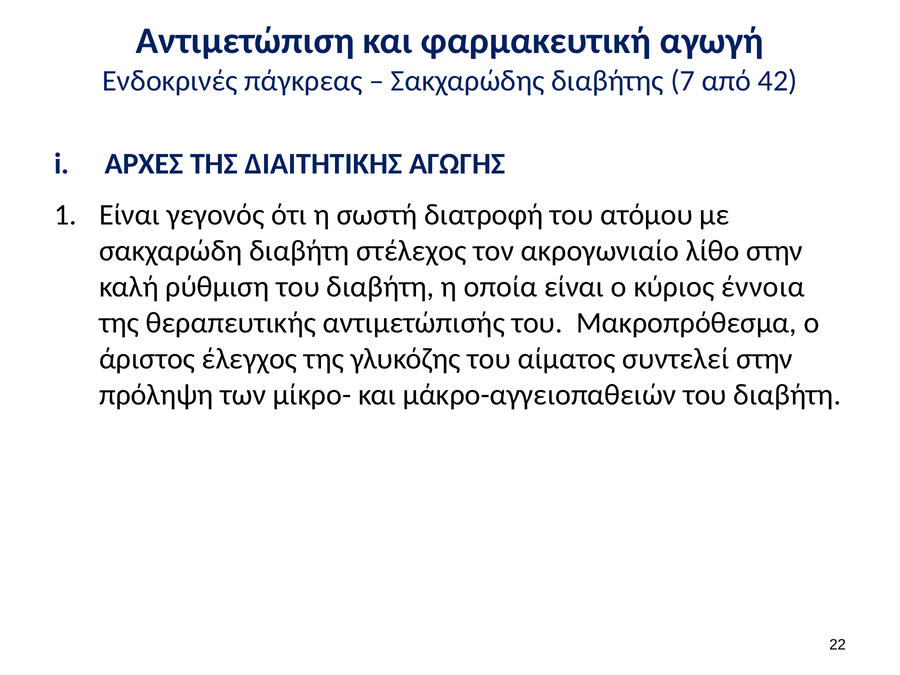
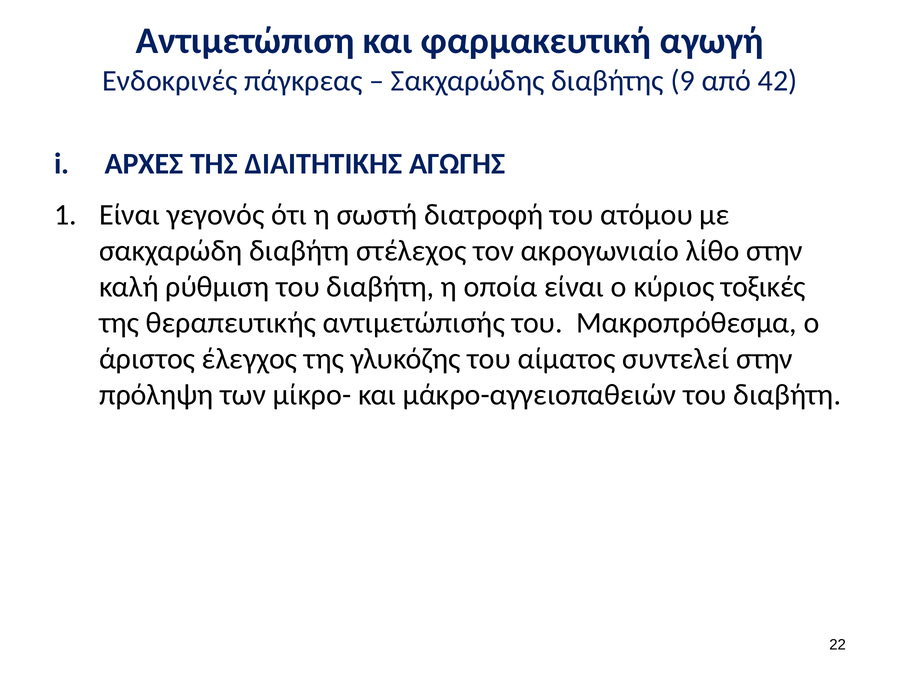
7: 7 -> 9 (683, 81)
έννοια: έννοια -> τοξικές (763, 287)
